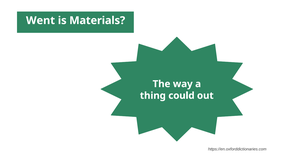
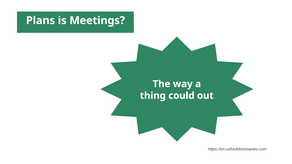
Went: Went -> Plans (41, 21)
Materials: Materials -> Meetings (97, 21)
